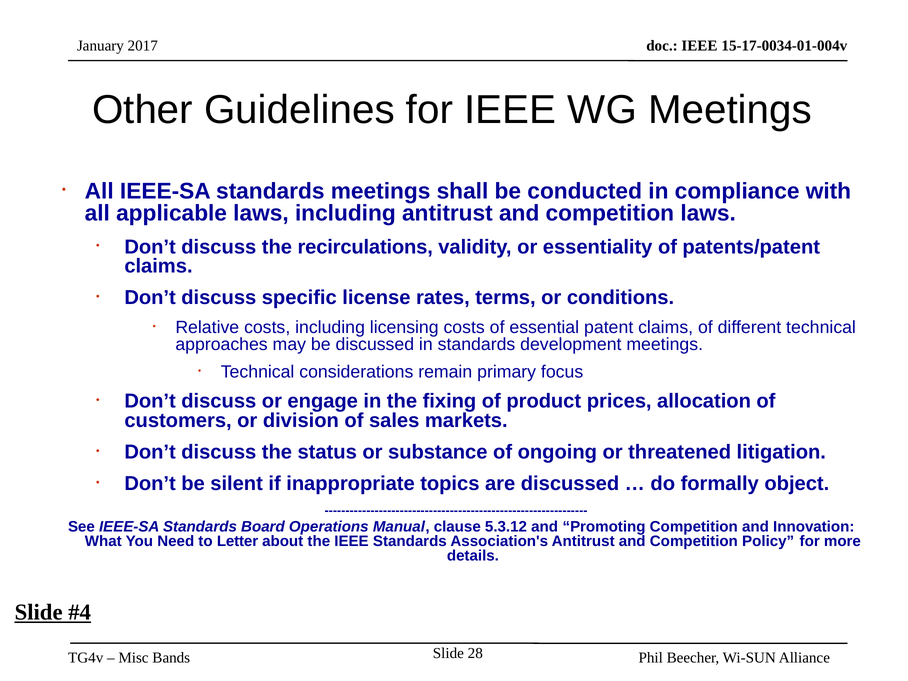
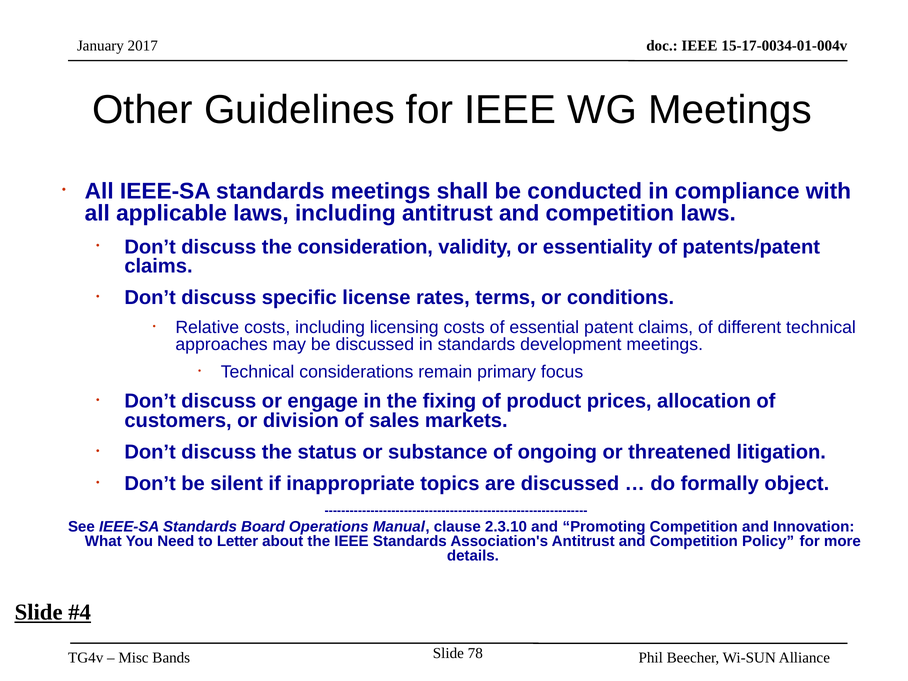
recirculations: recirculations -> consideration (365, 247)
5.3.12: 5.3.12 -> 2.3.10 (506, 527)
28: 28 -> 78 (475, 653)
